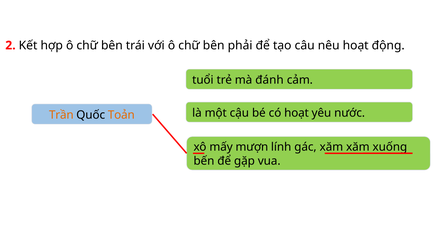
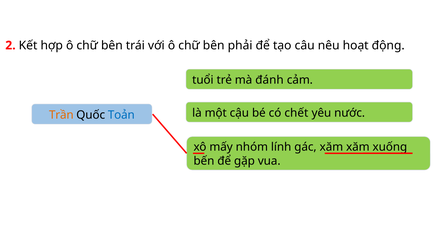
có hoạt: hoạt -> chết (296, 113)
Toản colour: orange -> blue (121, 115)
mượn: mượn -> nhóm (252, 147)
